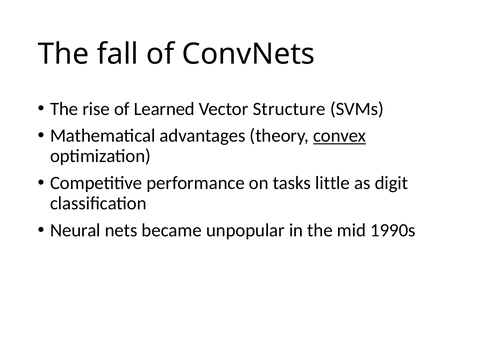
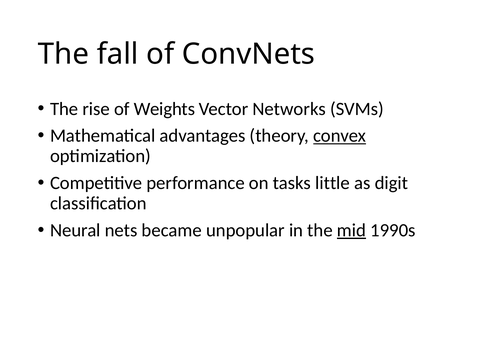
Learned: Learned -> Weights (164, 109)
Structure: Structure -> Networks (289, 109)
mid underline: none -> present (351, 230)
